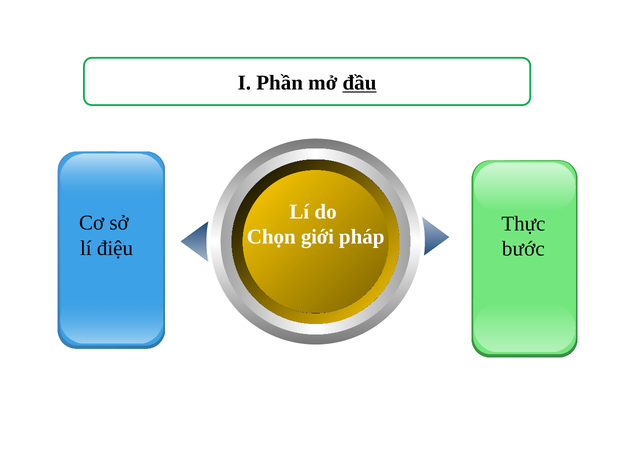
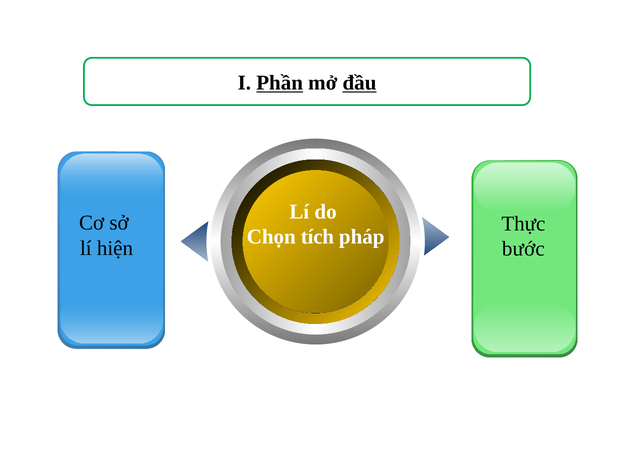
Phần underline: none -> present (280, 83)
giới: giới -> tích (317, 237)
điệu: điệu -> hiện (115, 248)
